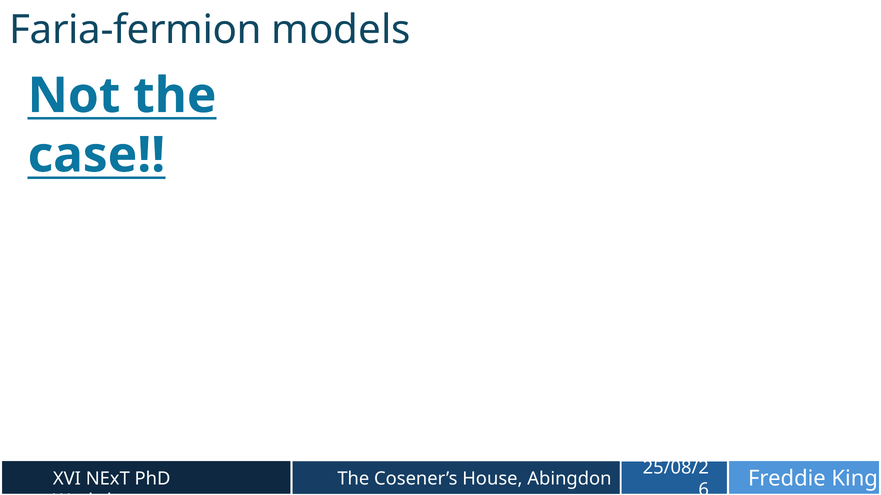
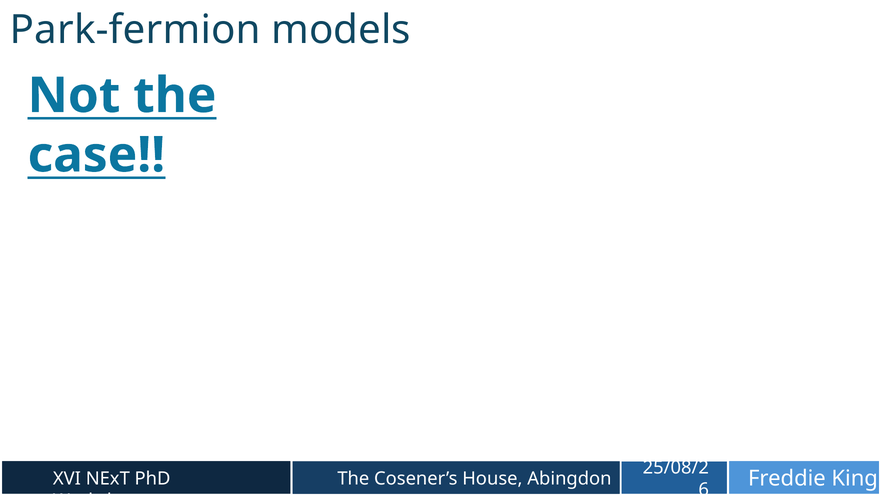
Faria-fermion: Faria-fermion -> Park-fermion (135, 30)
